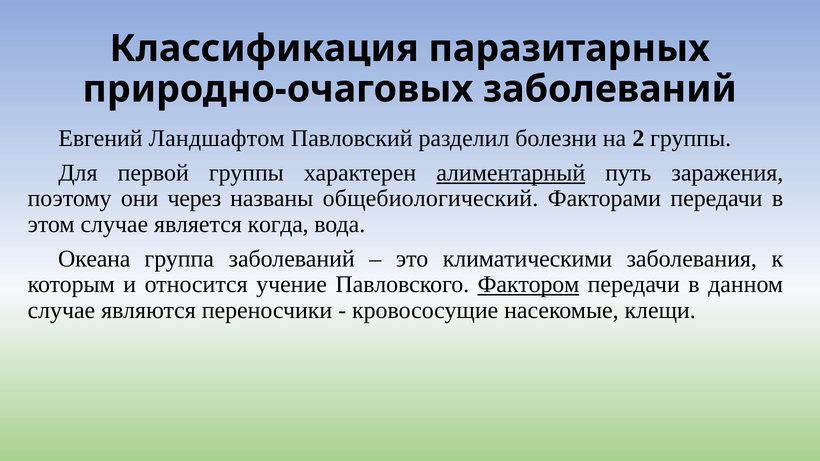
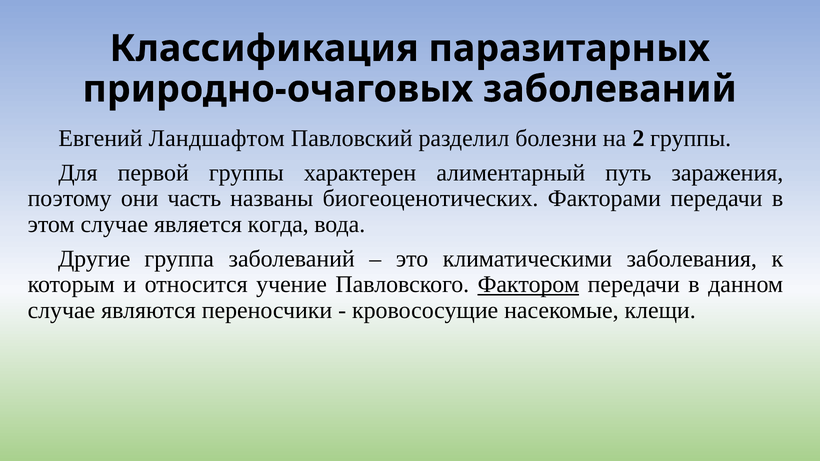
алиментарный underline: present -> none (511, 173)
через: через -> часть (194, 199)
общебиологический: общебиологический -> биогеоценотических (431, 199)
Океана: Океана -> Другие (94, 259)
